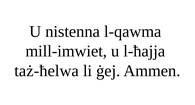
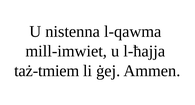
taż-ħelwa: taż-ħelwa -> taż-tmiem (47, 71)
